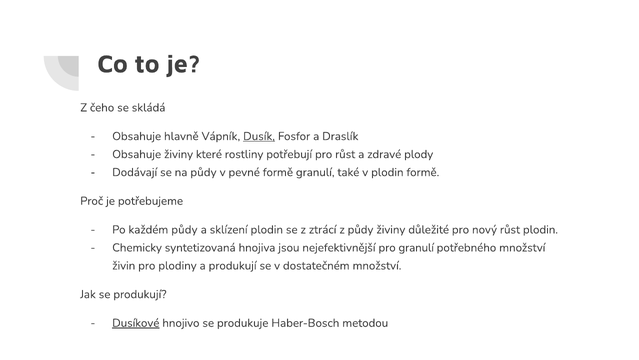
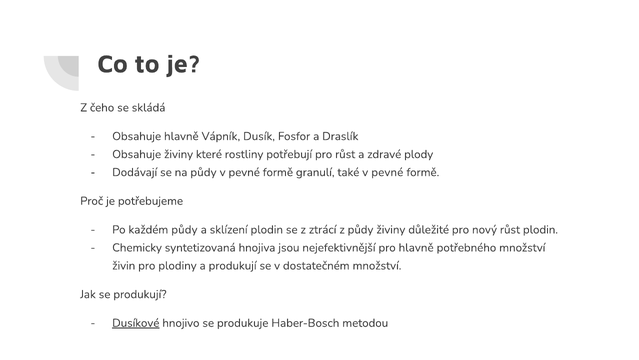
Dusík underline: present -> none (259, 136)
také v plodin: plodin -> pevné (387, 172)
pro granulí: granulí -> hlavně (416, 247)
